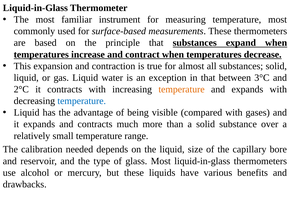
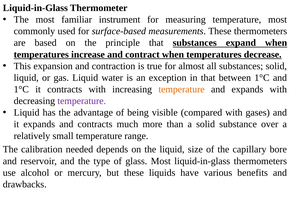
between 3°C: 3°C -> 1°C (262, 77)
2°C: 2°C -> 1°C (21, 89)
temperature colour: blue -> purple (82, 101)
